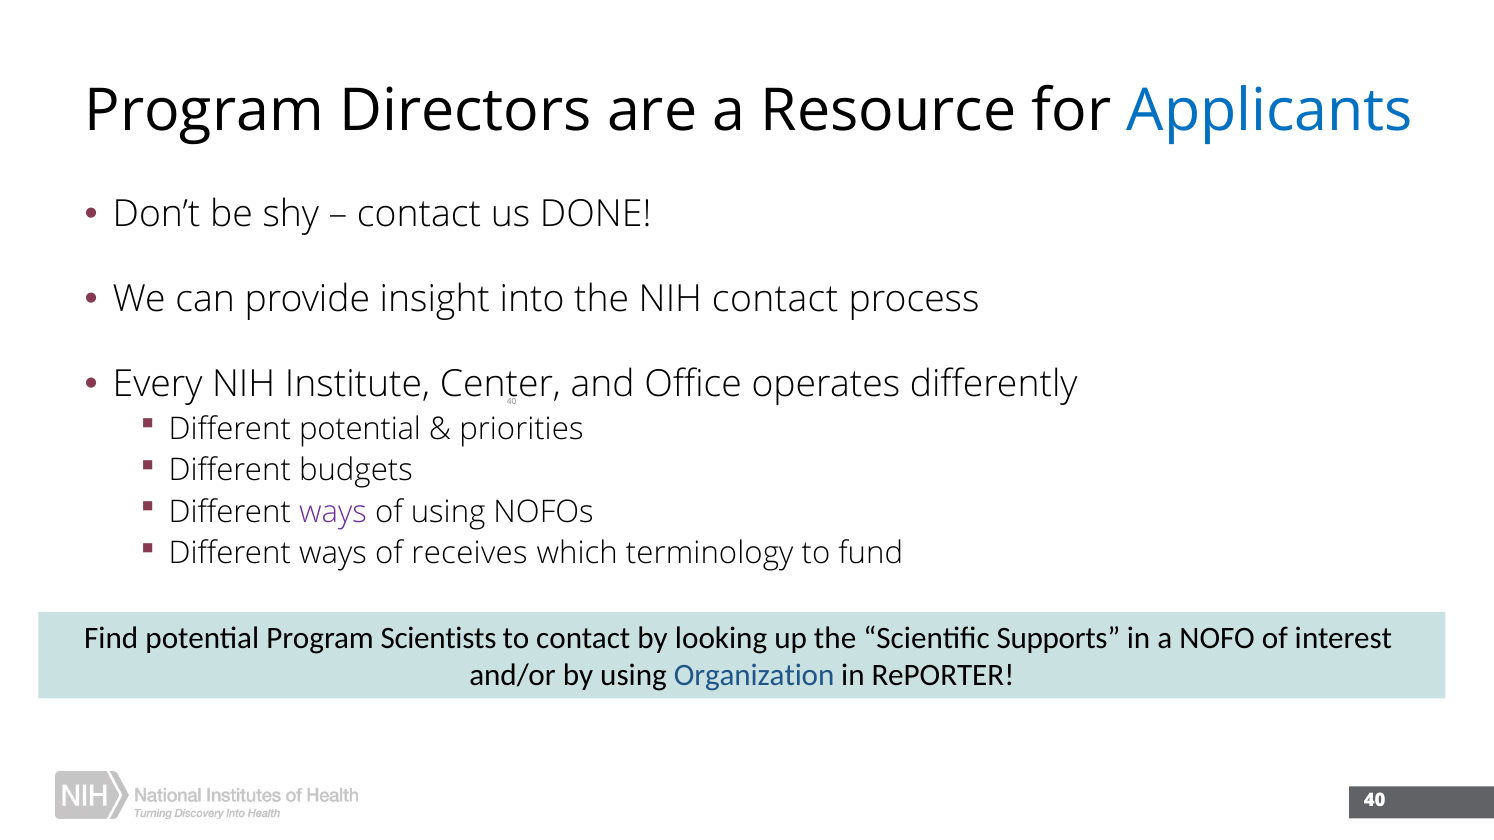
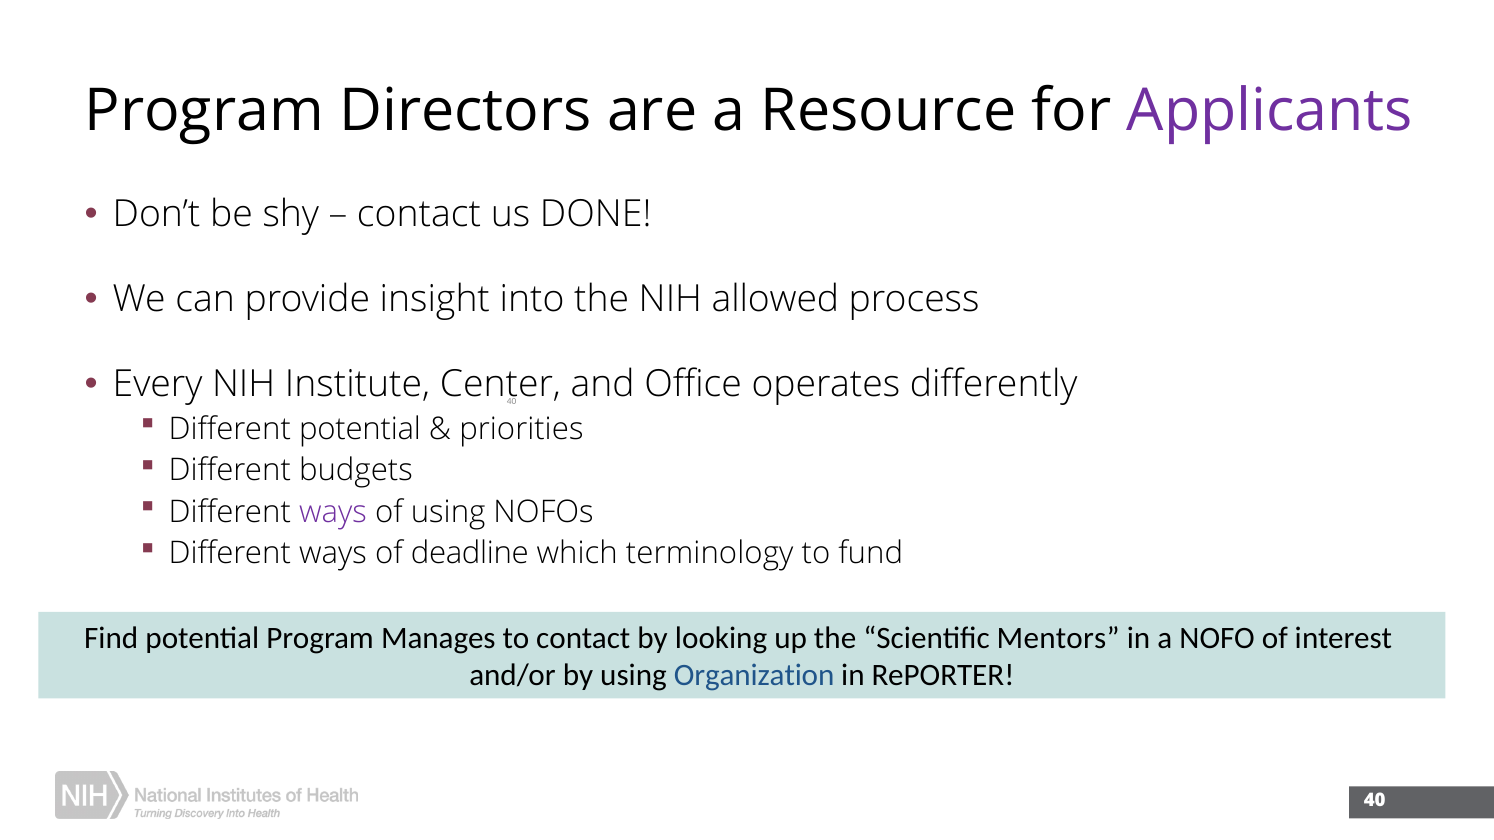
Applicants colour: blue -> purple (1270, 111)
NIH contact: contact -> allowed (775, 300)
receives: receives -> deadline (470, 554)
Scientists: Scientists -> Manages (438, 639)
Supports: Supports -> Mentors (1058, 639)
